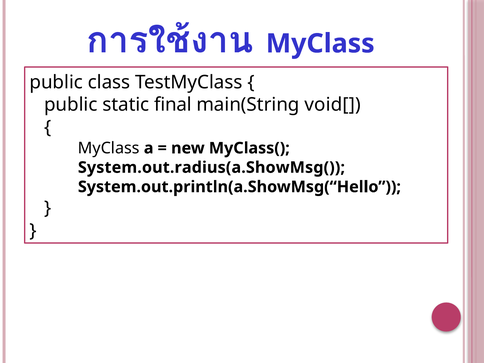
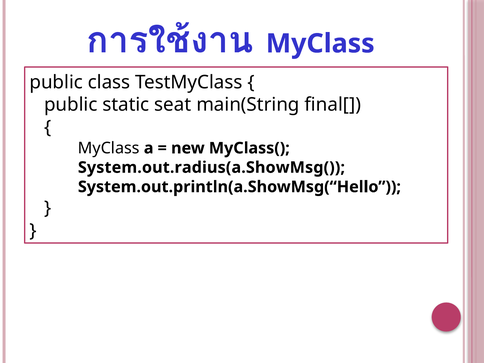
final: final -> seat (173, 105)
void[: void[ -> final[ (333, 105)
